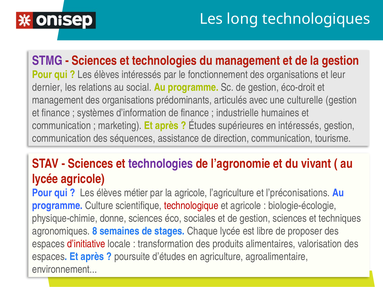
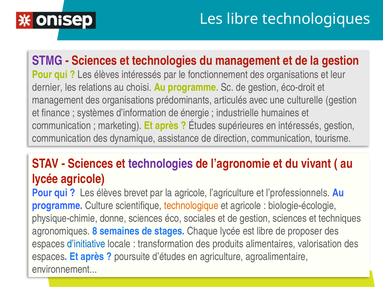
Les long: long -> libre (242, 19)
social: social -> choisi (139, 87)
de finance: finance -> énergie (195, 113)
séquences: séquences -> dynamique (133, 138)
métier: métier -> brevet (136, 193)
l’préconisations: l’préconisations -> l’professionnels (298, 193)
technologique colour: red -> orange (191, 206)
d’initiative colour: red -> blue (86, 244)
